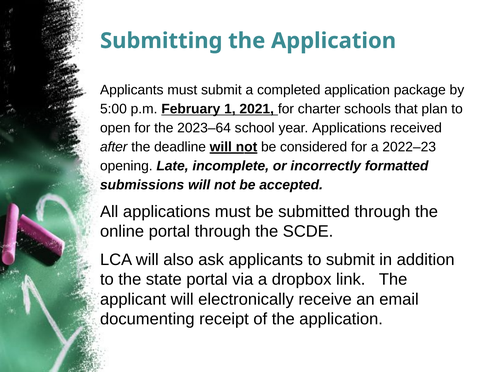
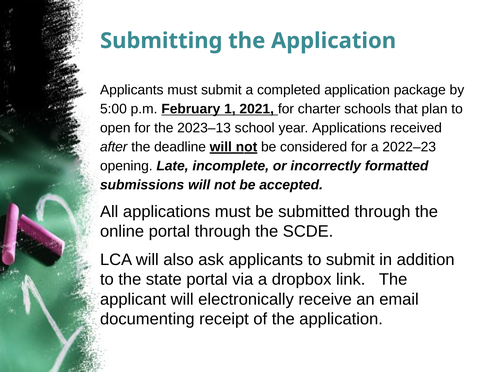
2023–64: 2023–64 -> 2023–13 (204, 128)
